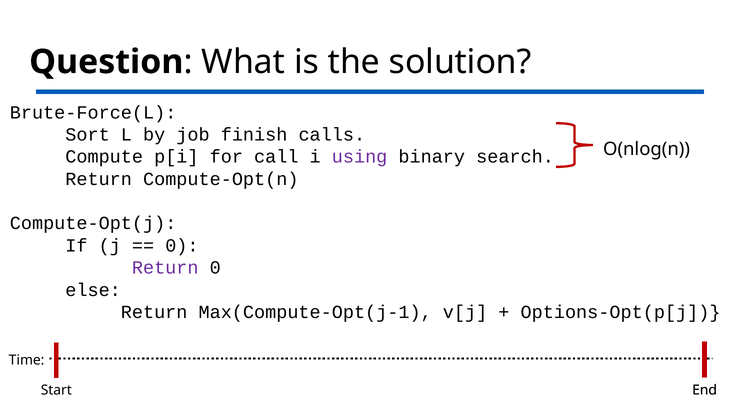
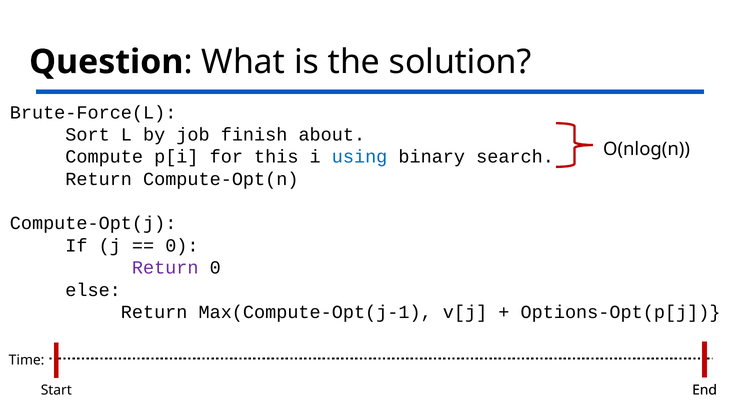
calls: calls -> about (332, 135)
call: call -> this (276, 157)
using colour: purple -> blue (360, 157)
